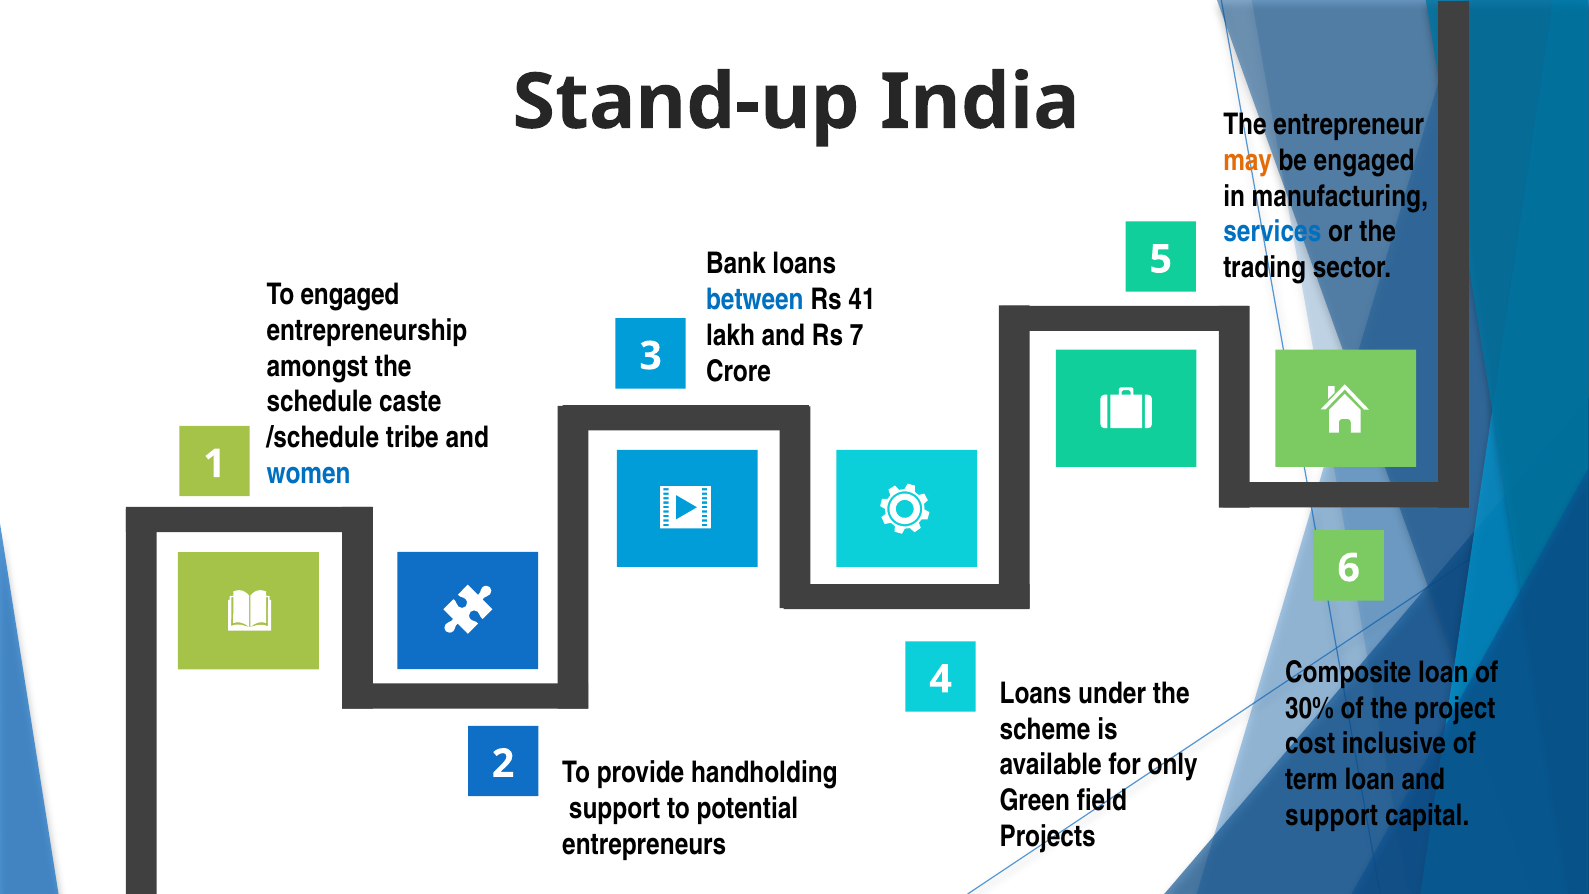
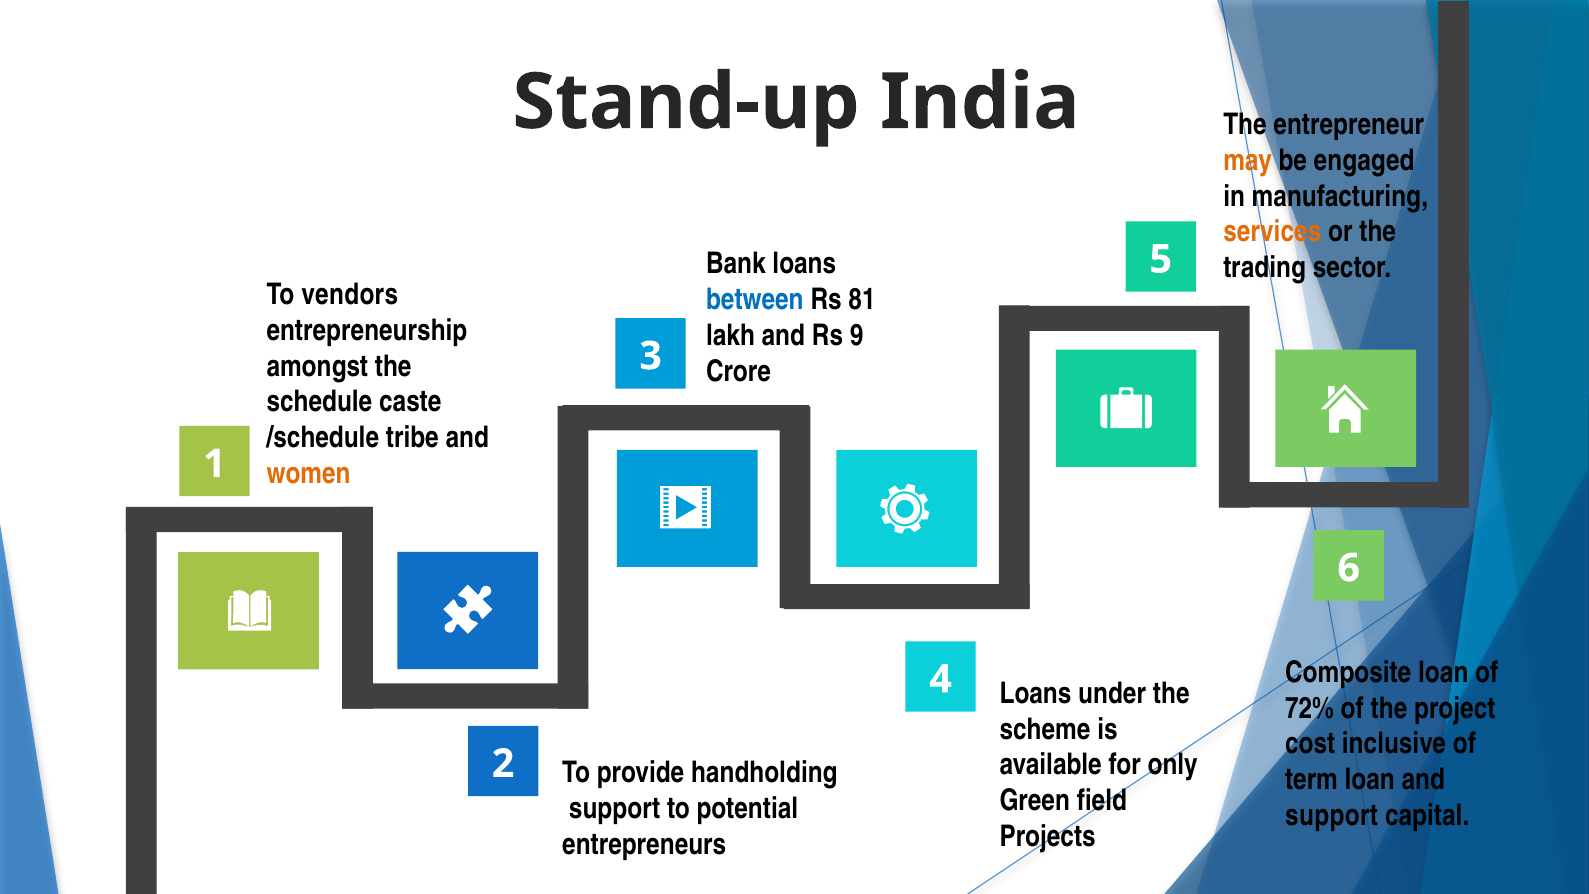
services colour: blue -> orange (1272, 232)
To engaged: engaged -> vendors (350, 295)
41: 41 -> 81 (862, 300)
7: 7 -> 9 (857, 335)
women colour: blue -> orange (309, 474)
30%: 30% -> 72% (1310, 708)
